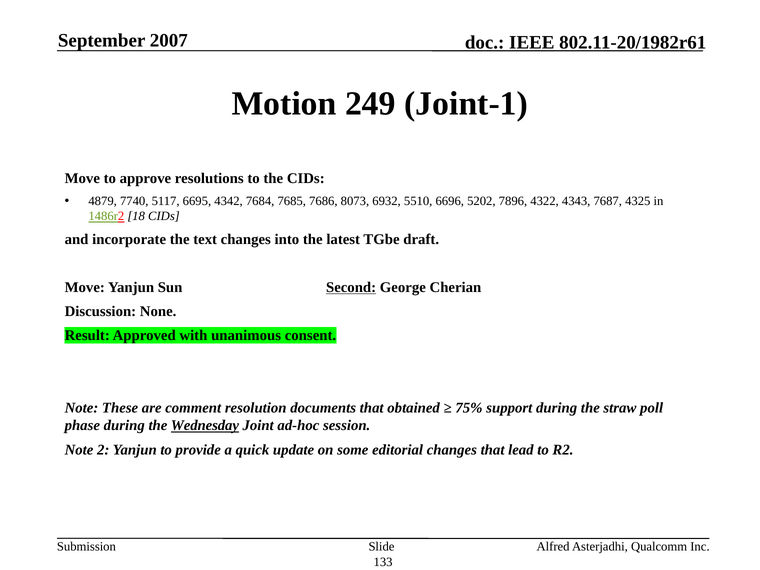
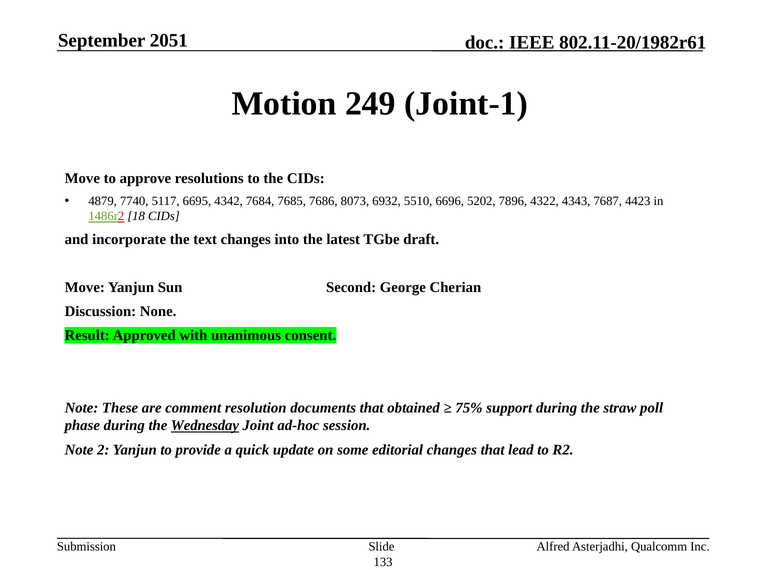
2007: 2007 -> 2051 (169, 40)
4325: 4325 -> 4423 (638, 201)
Second underline: present -> none (351, 287)
